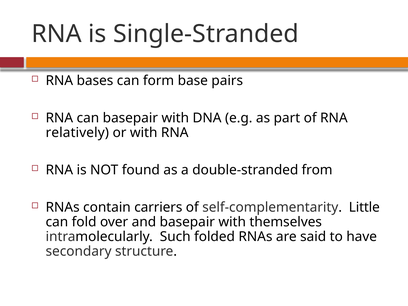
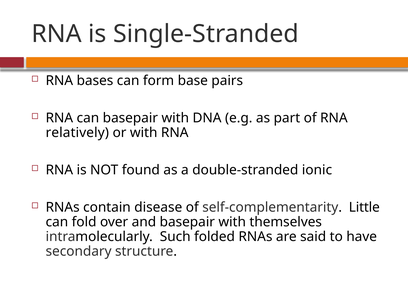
from: from -> ionic (317, 170)
carriers: carriers -> disease (158, 207)
